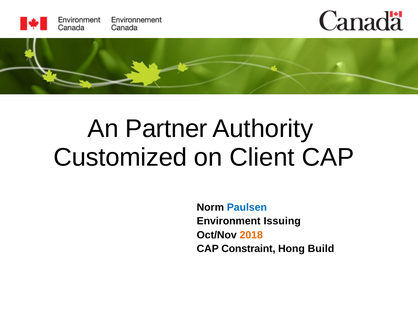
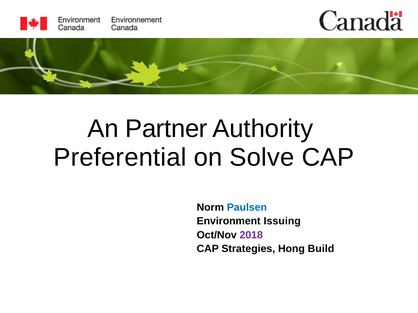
Customized: Customized -> Preferential (120, 158)
Client: Client -> Solve (262, 158)
2018 colour: orange -> purple (251, 235)
Constraint: Constraint -> Strategies (248, 249)
